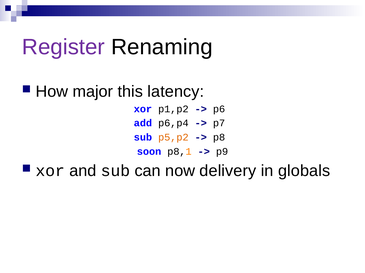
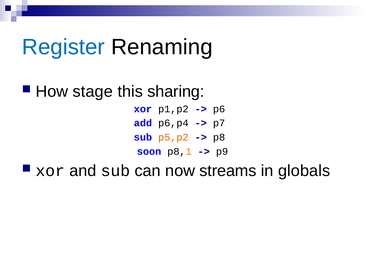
Register colour: purple -> blue (63, 47)
major: major -> stage (93, 92)
latency: latency -> sharing (176, 92)
delivery: delivery -> streams (228, 171)
